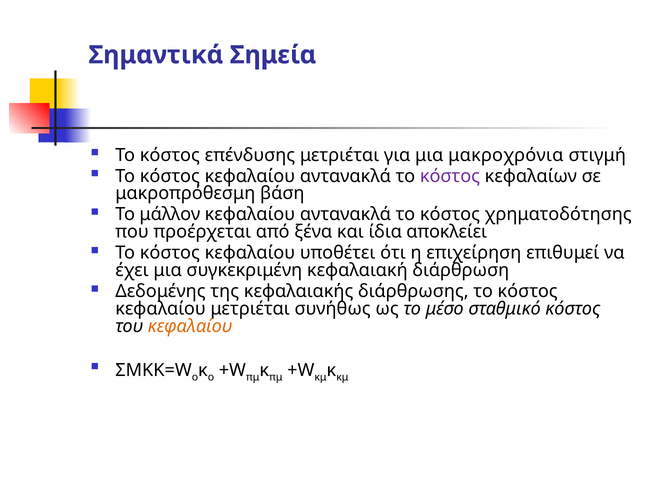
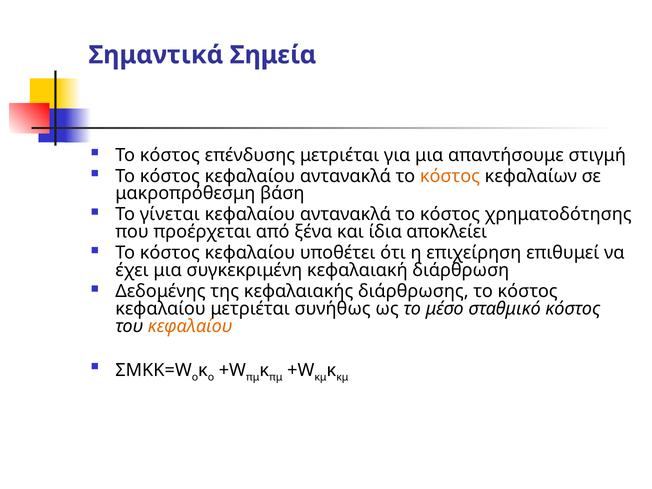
μακροχρόνια: μακροχρόνια -> απαντήσουμε (506, 155)
κόστος colour: purple -> orange (450, 176)
μάλλον: μάλλον -> γίνεται (170, 215)
